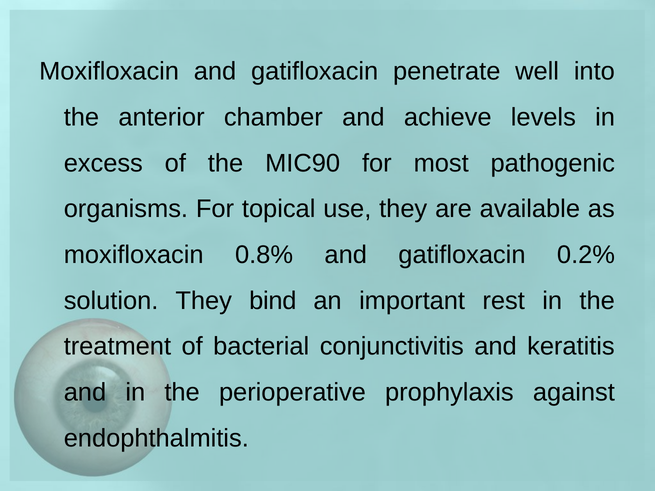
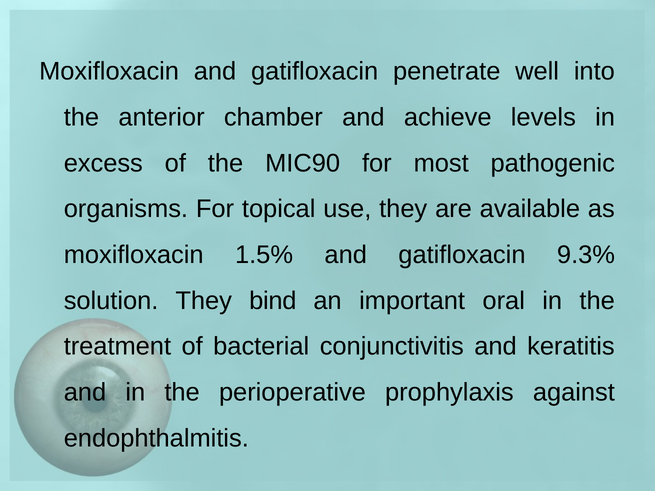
0.8%: 0.8% -> 1.5% (264, 255)
0.2%: 0.2% -> 9.3% (586, 255)
rest: rest -> oral (504, 301)
